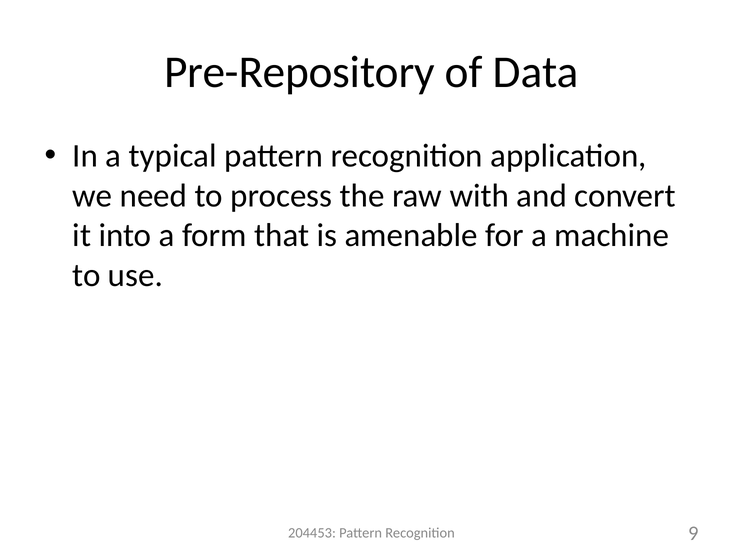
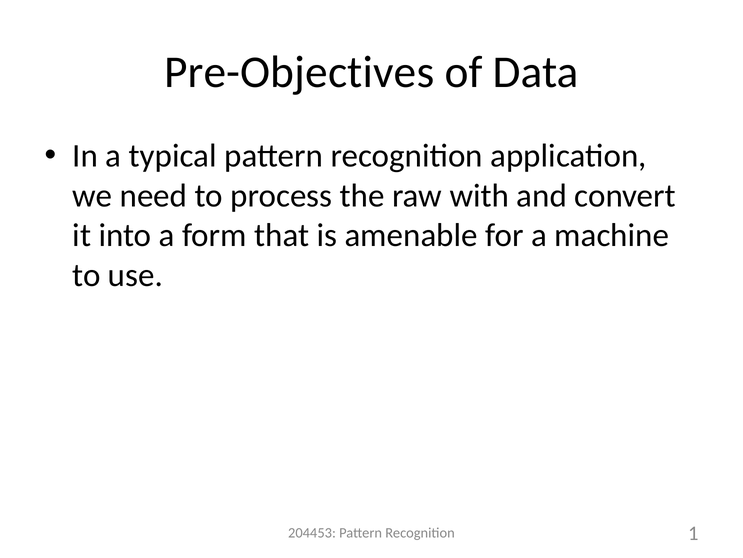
Pre-Repository: Pre-Repository -> Pre-Objectives (299, 72)
9: 9 -> 1 (693, 533)
